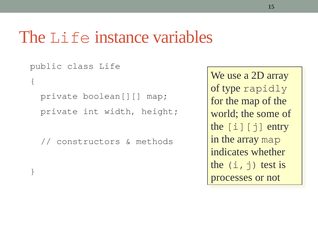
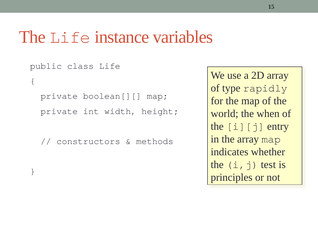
some: some -> when (268, 113)
processes: processes -> principles (232, 177)
